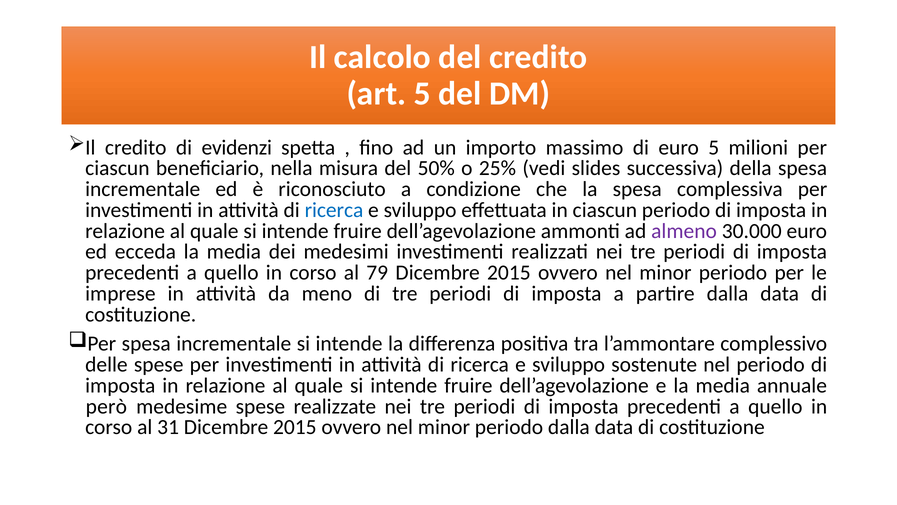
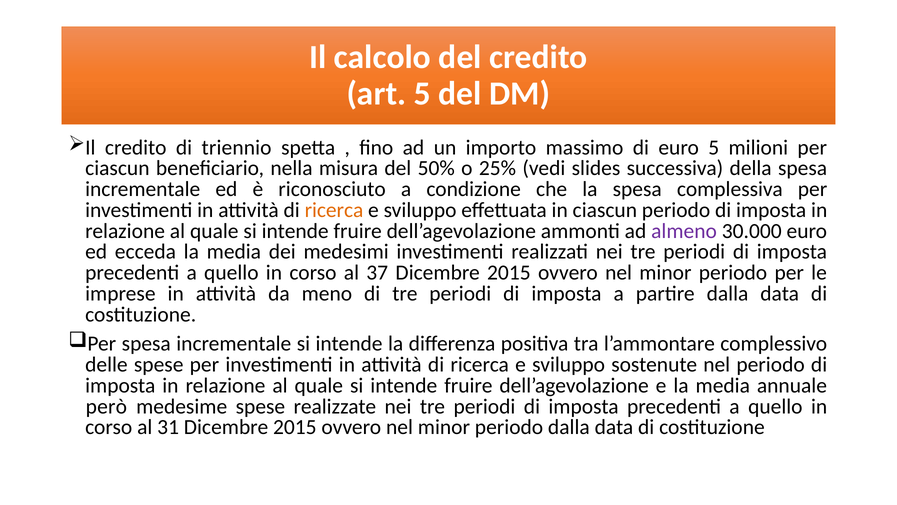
evidenzi: evidenzi -> triennio (237, 147)
ricerca colour: blue -> orange (334, 210)
79: 79 -> 37 (377, 273)
